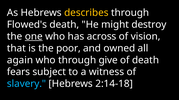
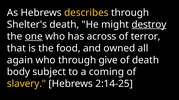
Flowed's: Flowed's -> Shelter's (27, 25)
destroy underline: none -> present (149, 25)
vision: vision -> terror (146, 37)
poor: poor -> food (68, 49)
fears: fears -> body (18, 72)
witness: witness -> coming (106, 72)
slavery colour: light blue -> yellow (27, 84)
2:14-18: 2:14-18 -> 2:14-25 (114, 84)
